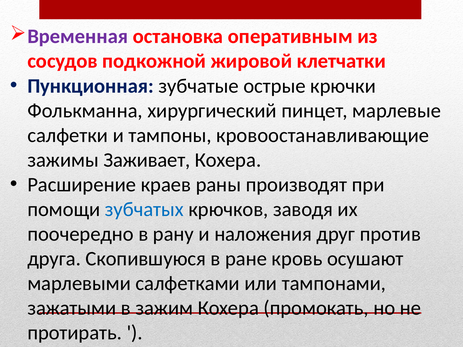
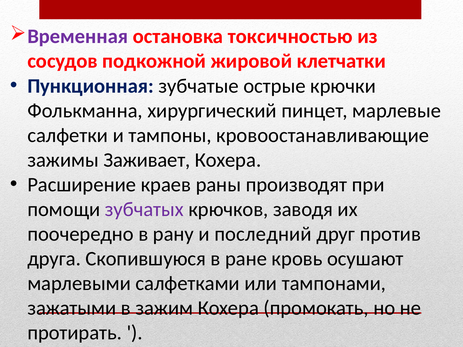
оперативным: оперативным -> токсичностью (290, 37)
зубчатых colour: blue -> purple (144, 209)
наложения: наложения -> последний (263, 234)
